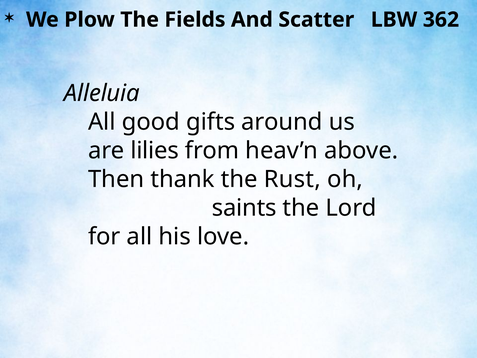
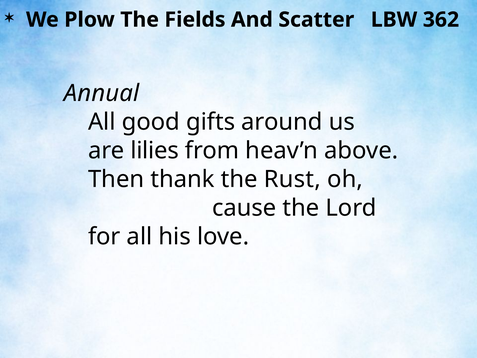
Alleluia: Alleluia -> Annual (102, 93)
saints: saints -> cause (244, 208)
